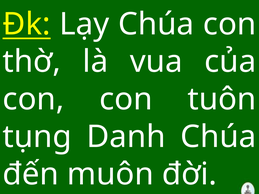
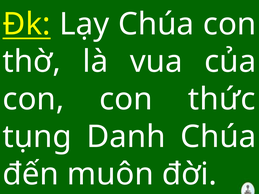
tuôn: tuôn -> thức (222, 99)
